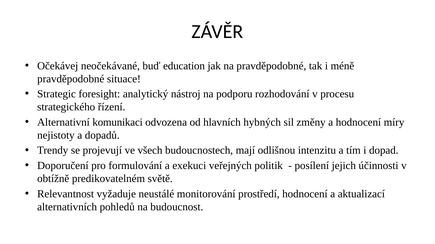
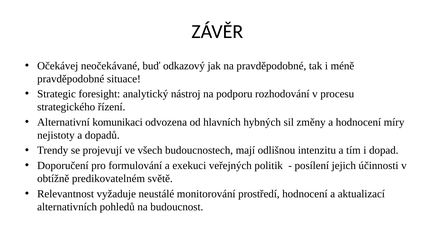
education: education -> odkazový (184, 66)
